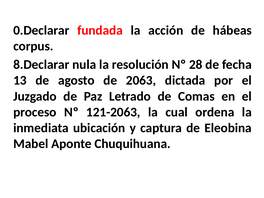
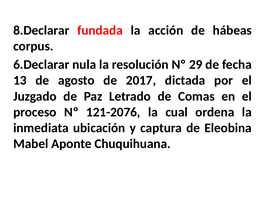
0.Declarar: 0.Declarar -> 8.Declarar (41, 30)
8.Declarar: 8.Declarar -> 6.Declarar (41, 65)
28: 28 -> 29 (196, 65)
2063: 2063 -> 2017 (141, 80)
121-2063: 121-2063 -> 121-2076 (113, 112)
